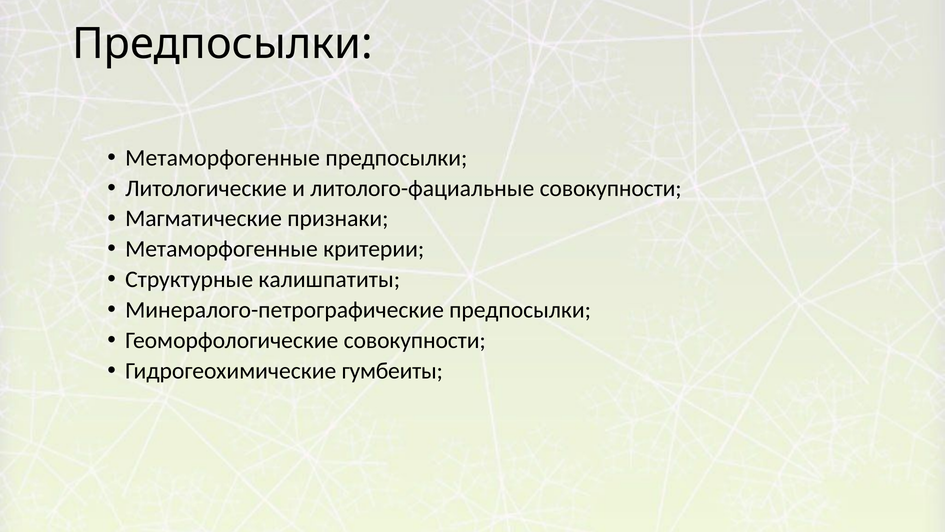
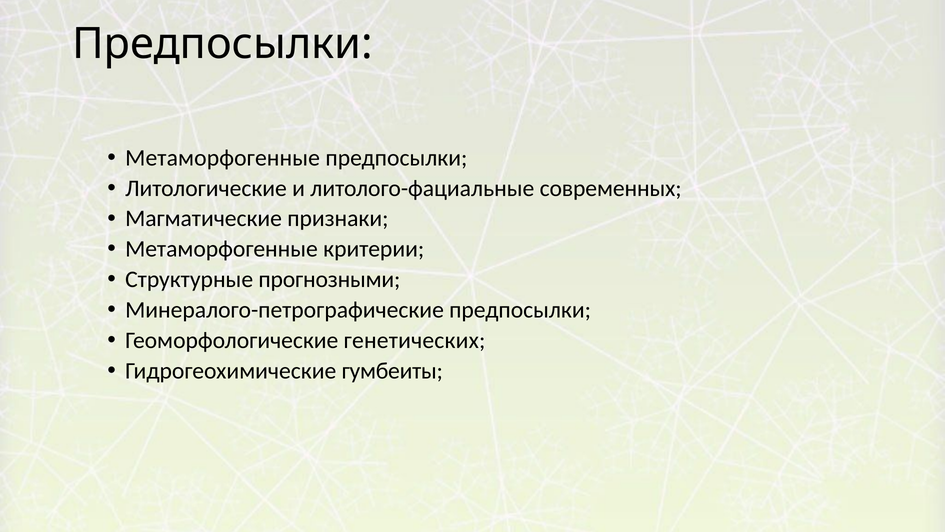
литолого-фациальные совокупности: совокупности -> современных (611, 188)
калишпатиты: калишпатиты -> прогнозными (329, 279)
Геоморфологические совокупности: совокупности -> генетических (415, 340)
